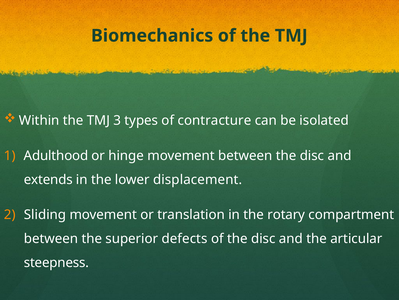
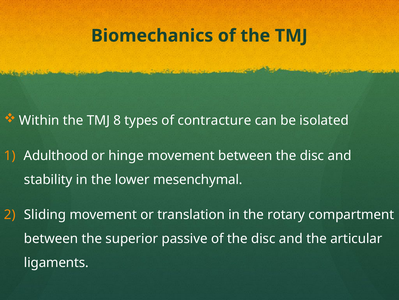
3: 3 -> 8 (117, 120)
extends: extends -> stability (48, 179)
displacement: displacement -> mesenchymal (198, 179)
defects: defects -> passive (185, 238)
steepness: steepness -> ligaments (56, 262)
